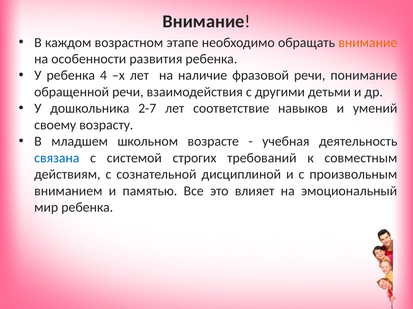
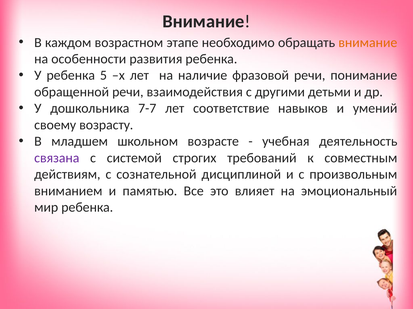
4: 4 -> 5 (103, 76)
2-7: 2-7 -> 7-7 (147, 109)
связана colour: blue -> purple (57, 158)
